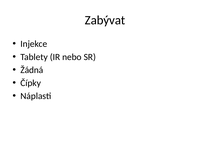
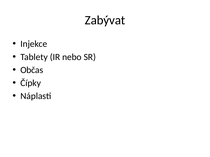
Žádná: Žádná -> Občas (32, 70)
